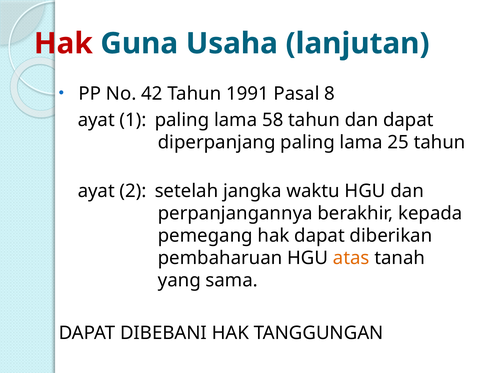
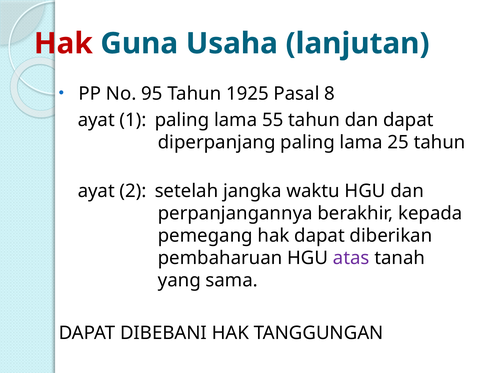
42: 42 -> 95 (152, 94)
1991: 1991 -> 1925 (247, 94)
58: 58 -> 55 (273, 120)
atas colour: orange -> purple (351, 258)
